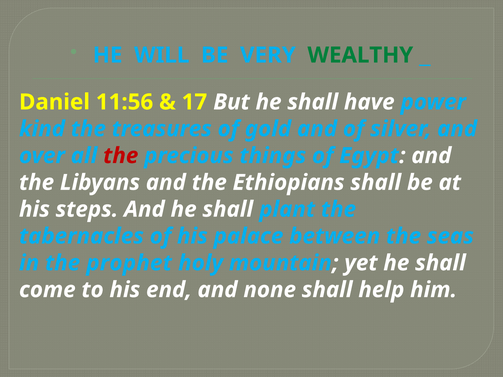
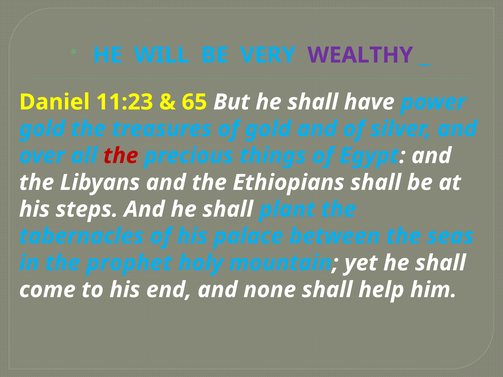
WEALTHY colour: green -> purple (360, 55)
11:56: 11:56 -> 11:23 (125, 102)
17: 17 -> 65 (194, 102)
kind: kind -> gold (42, 129)
